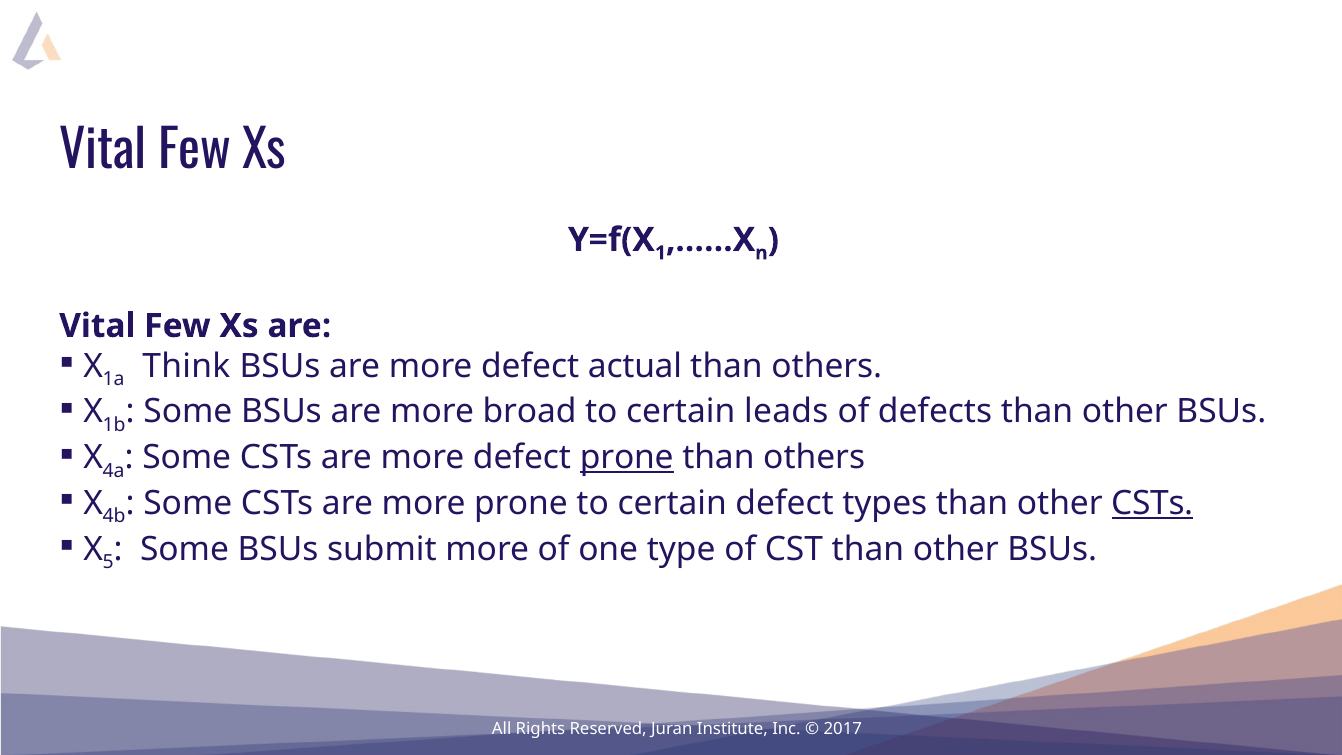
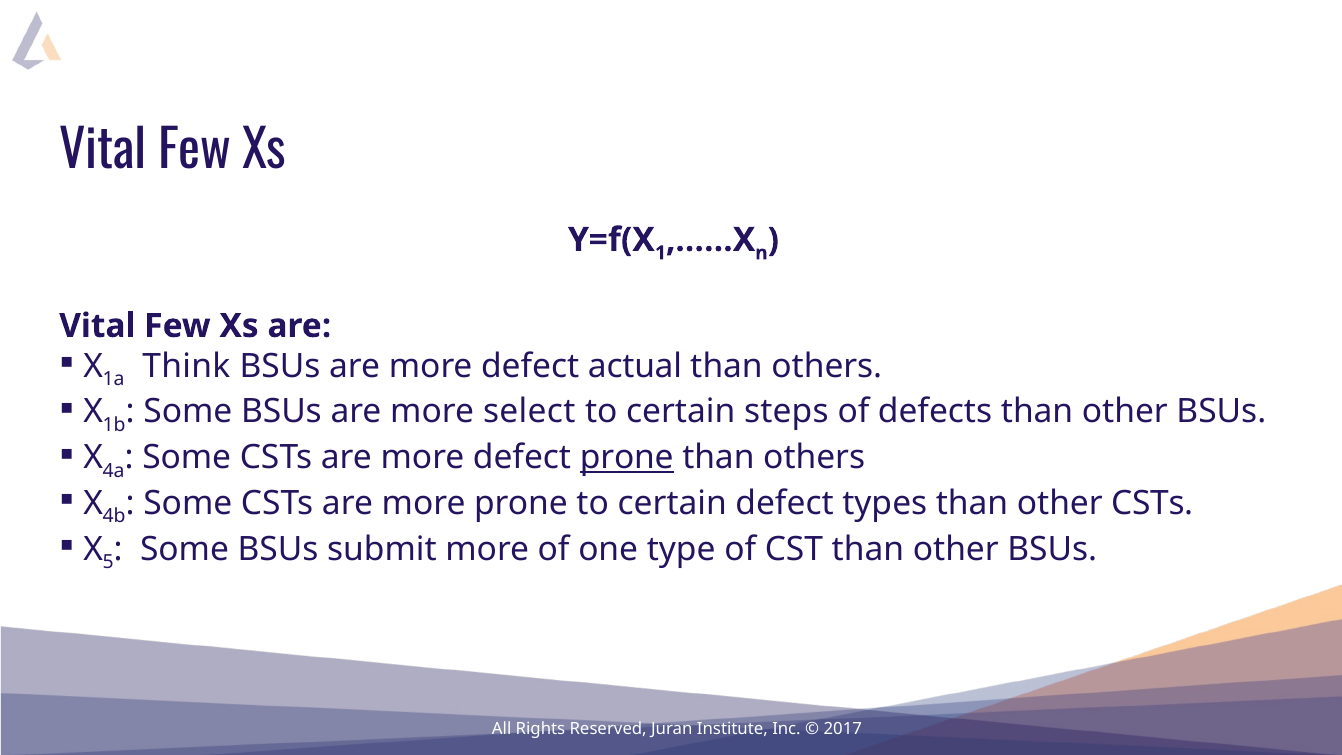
broad: broad -> select (529, 412)
leads: leads -> steps (786, 412)
CSTs underline: present -> none (1152, 503)
